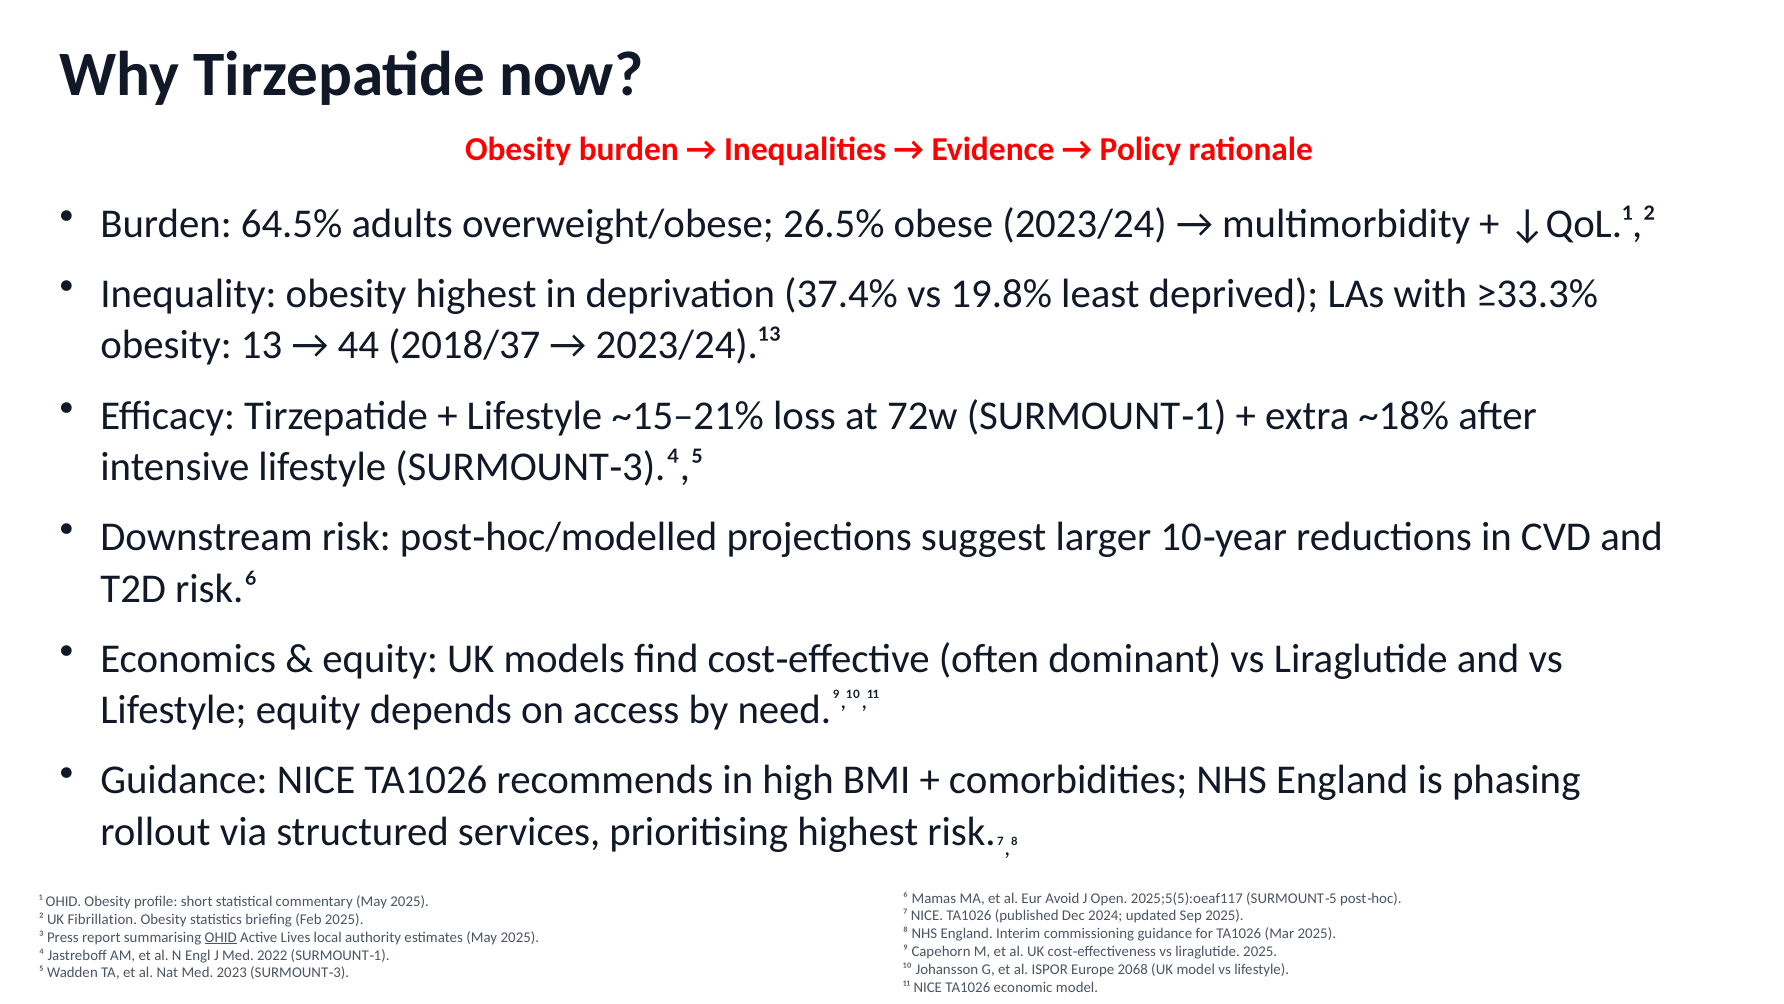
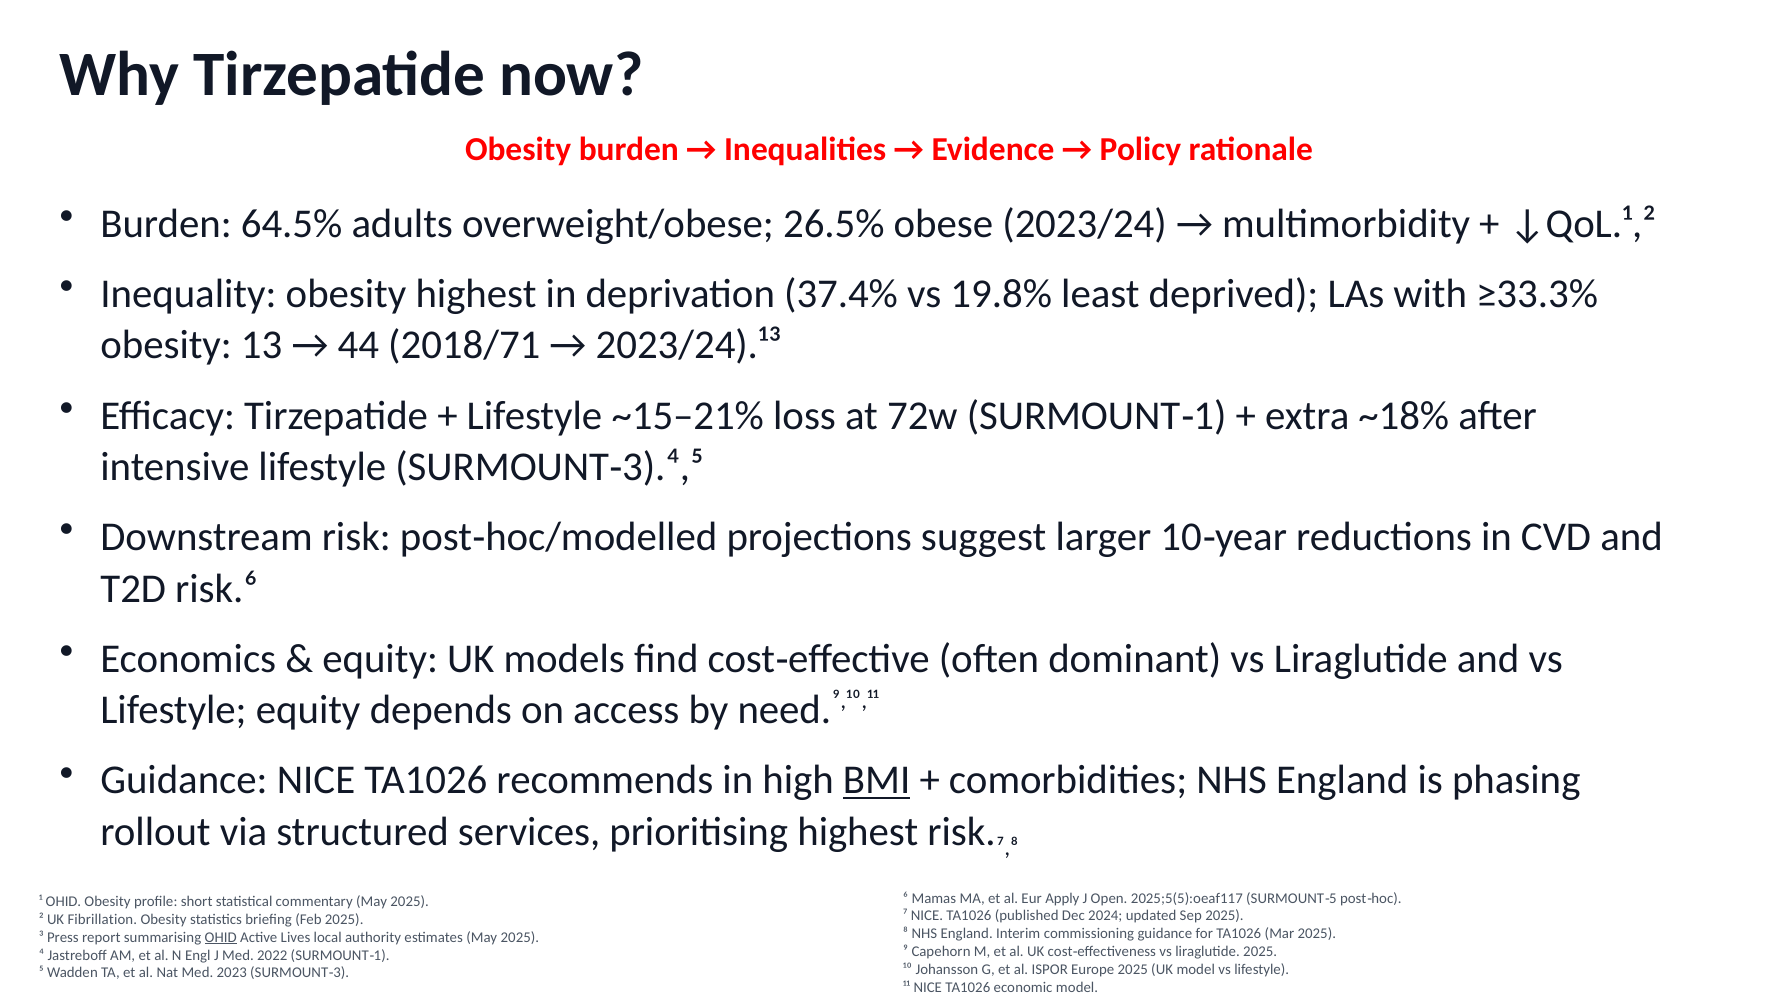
2018/37: 2018/37 -> 2018/71 (464, 345)
BMI underline: none -> present (877, 780)
Avoid: Avoid -> Apply (1062, 898)
Europe 2068: 2068 -> 2025 (1133, 969)
